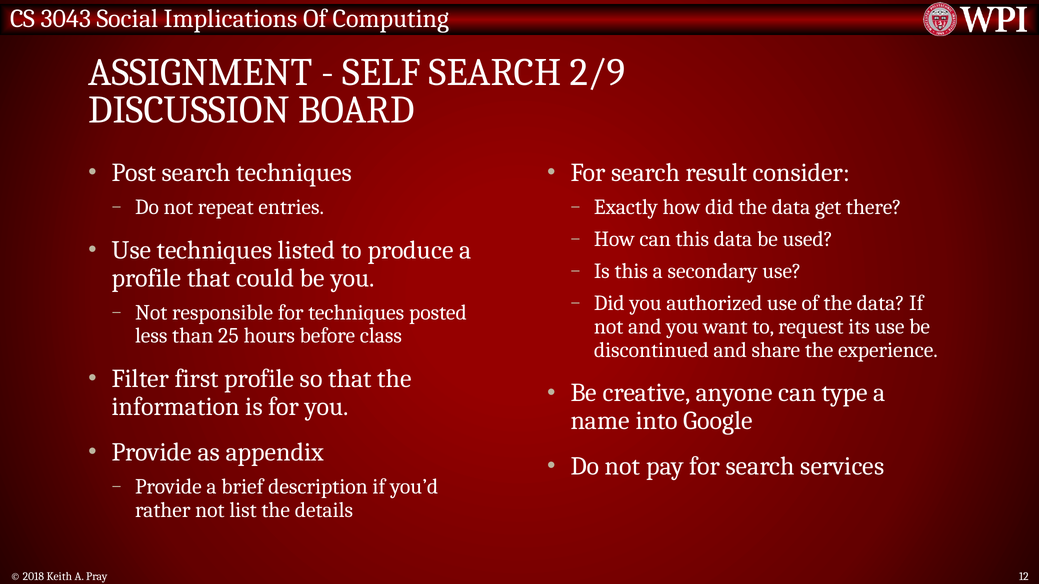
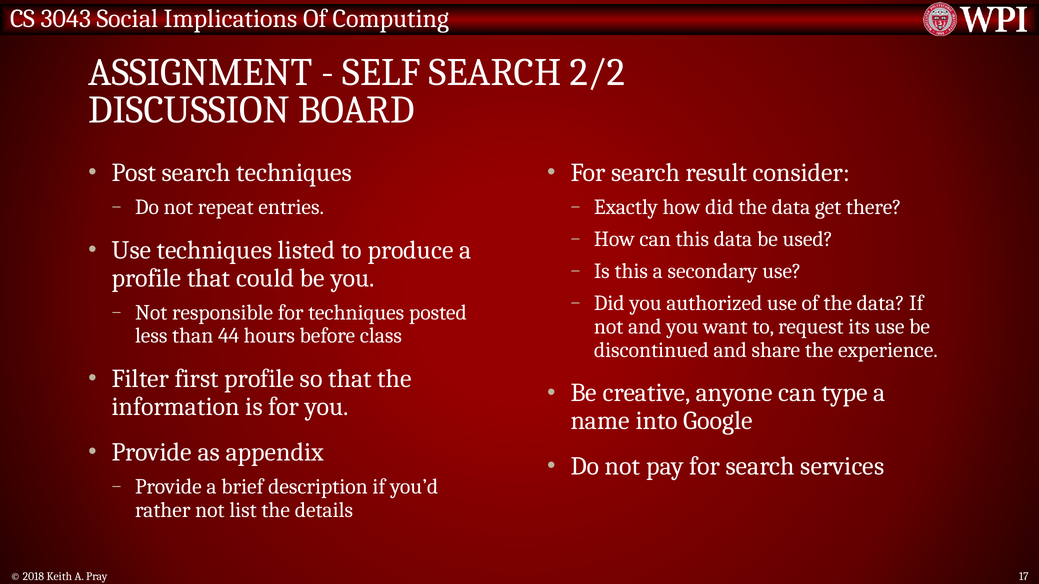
2/9: 2/9 -> 2/2 (598, 73)
25: 25 -> 44 (229, 336)
12: 12 -> 17 (1024, 577)
